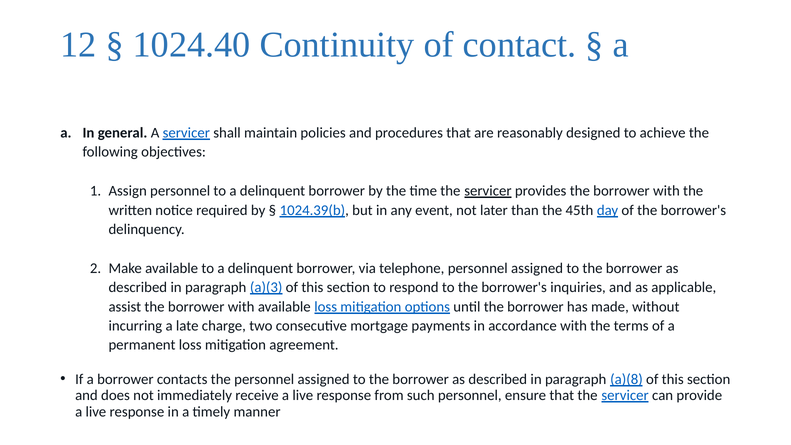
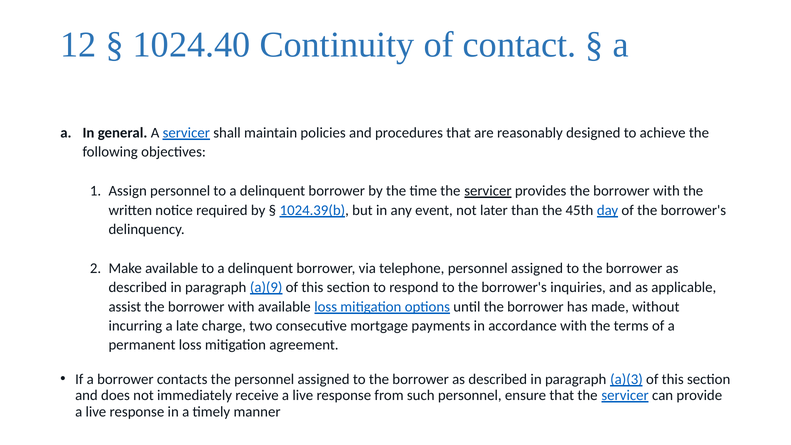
a)(3: a)(3 -> a)(9 (266, 287)
a)(8: a)(8 -> a)(3 (627, 379)
